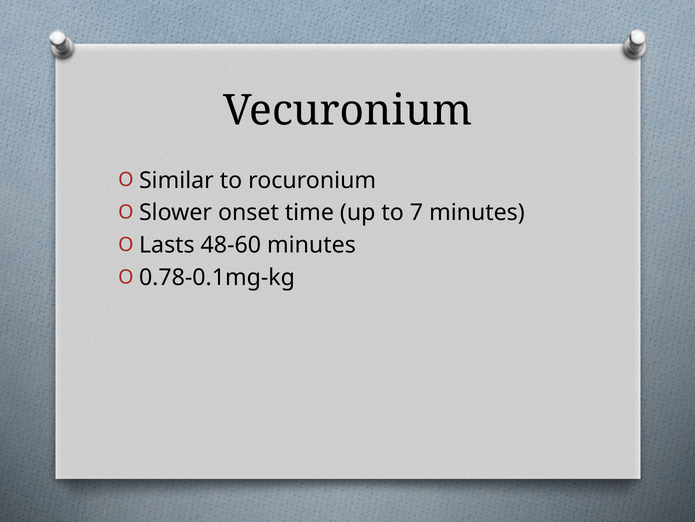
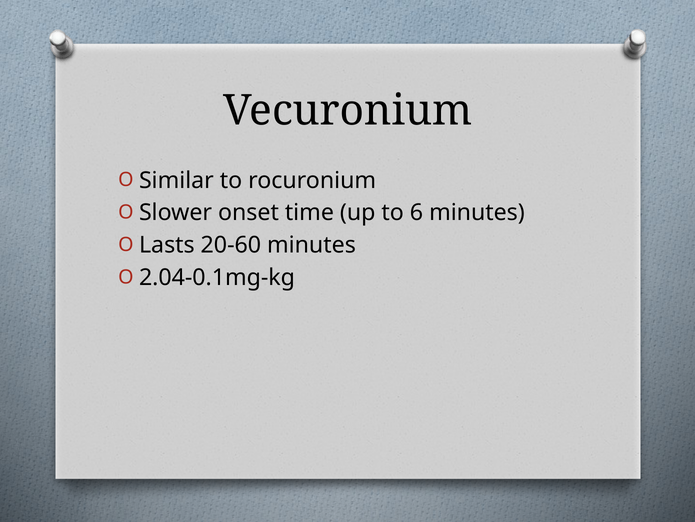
7: 7 -> 6 (416, 213)
48-60: 48-60 -> 20-60 (231, 245)
0.78-0.1mg-kg: 0.78-0.1mg-kg -> 2.04-0.1mg-kg (217, 277)
